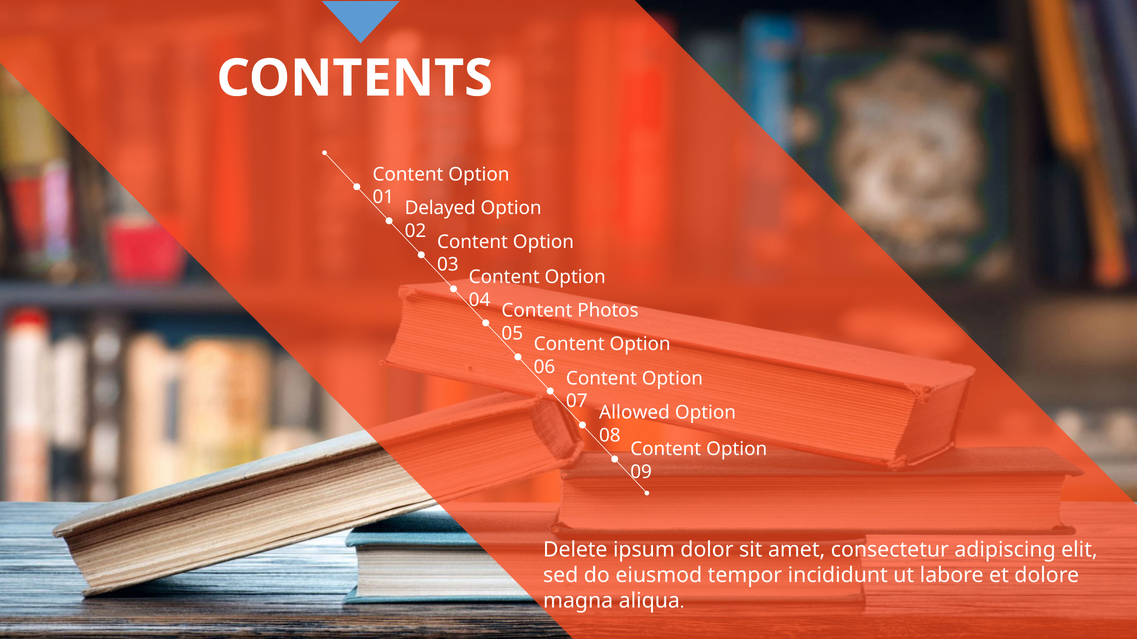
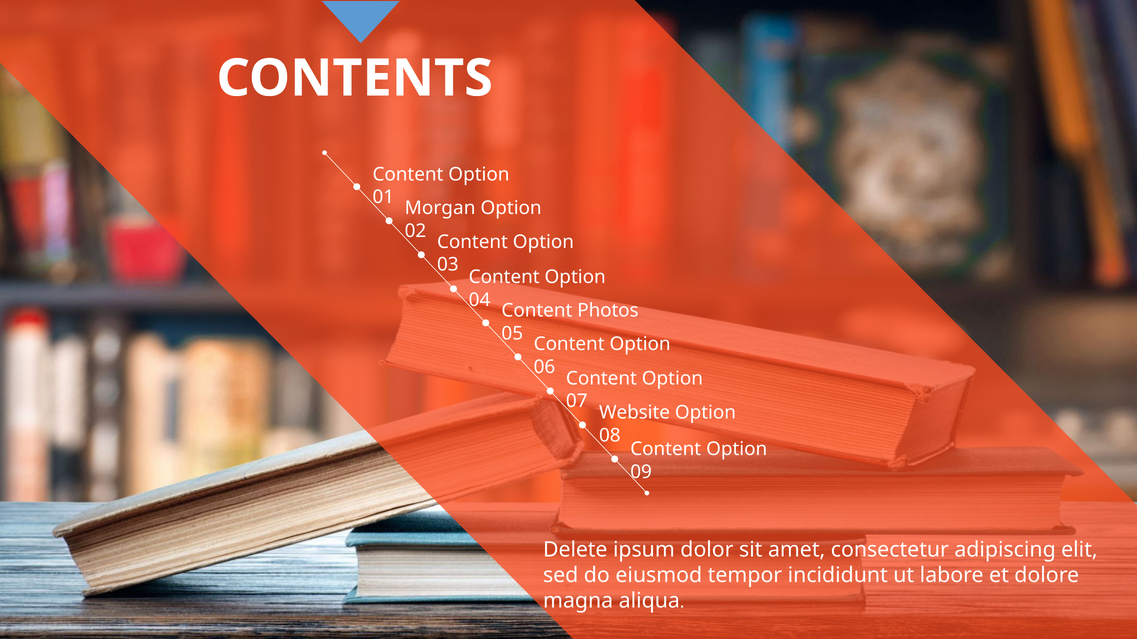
Delayed: Delayed -> Morgan (440, 208)
Allowed: Allowed -> Website (635, 413)
